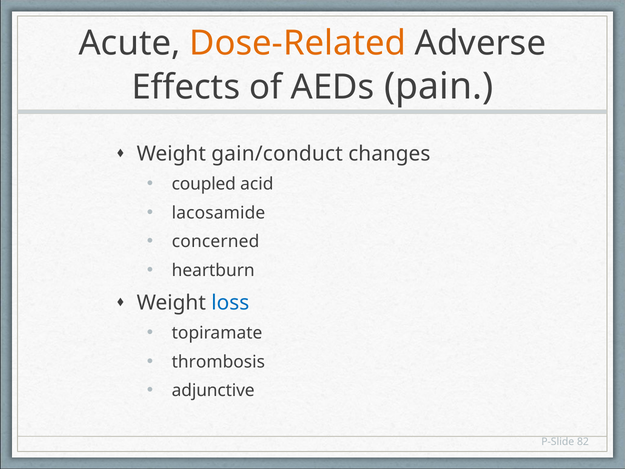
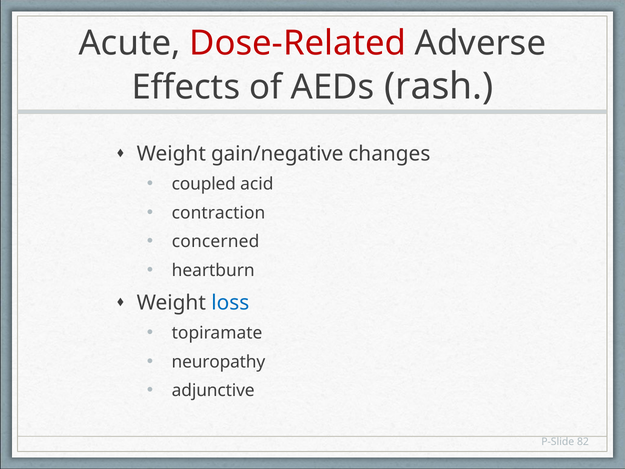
Dose-Related colour: orange -> red (298, 43)
pain: pain -> rash (439, 86)
gain/conduct: gain/conduct -> gain/negative (277, 154)
lacosamide: lacosamide -> contraction (219, 213)
thrombosis: thrombosis -> neuropathy (218, 362)
